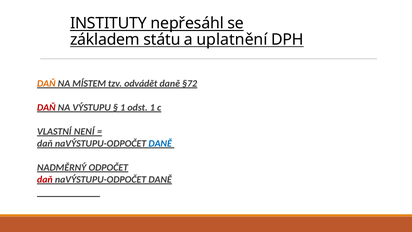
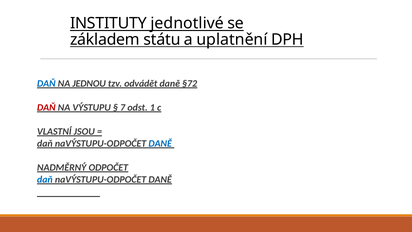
nepřesáhl: nepřesáhl -> jednotlivé (187, 23)
DAŇ colour: orange -> blue (46, 84)
MÍSTEM: MÍSTEM -> JEDNOU (89, 84)
1: 1 -> 7 (123, 108)
NENÍ: NENÍ -> JSOU (84, 131)
daň colour: red -> blue (45, 179)
